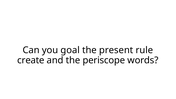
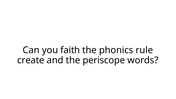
goal: goal -> faith (70, 50)
present: present -> phonics (116, 50)
